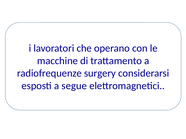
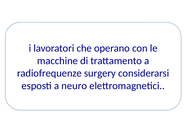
segue: segue -> neuro (74, 86)
